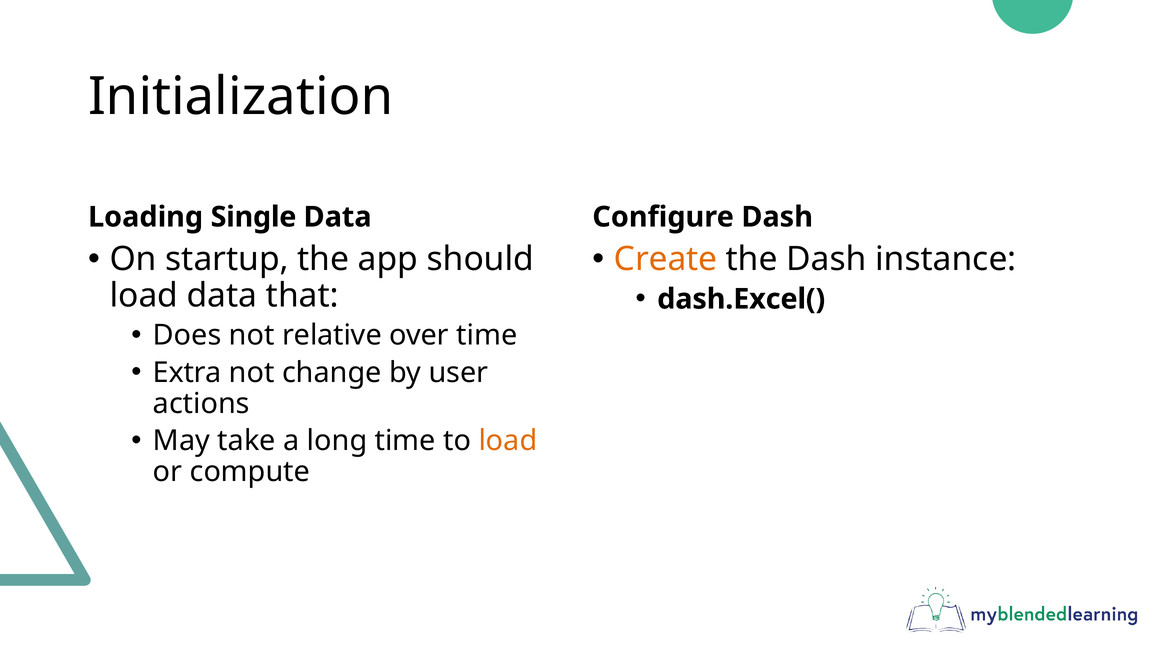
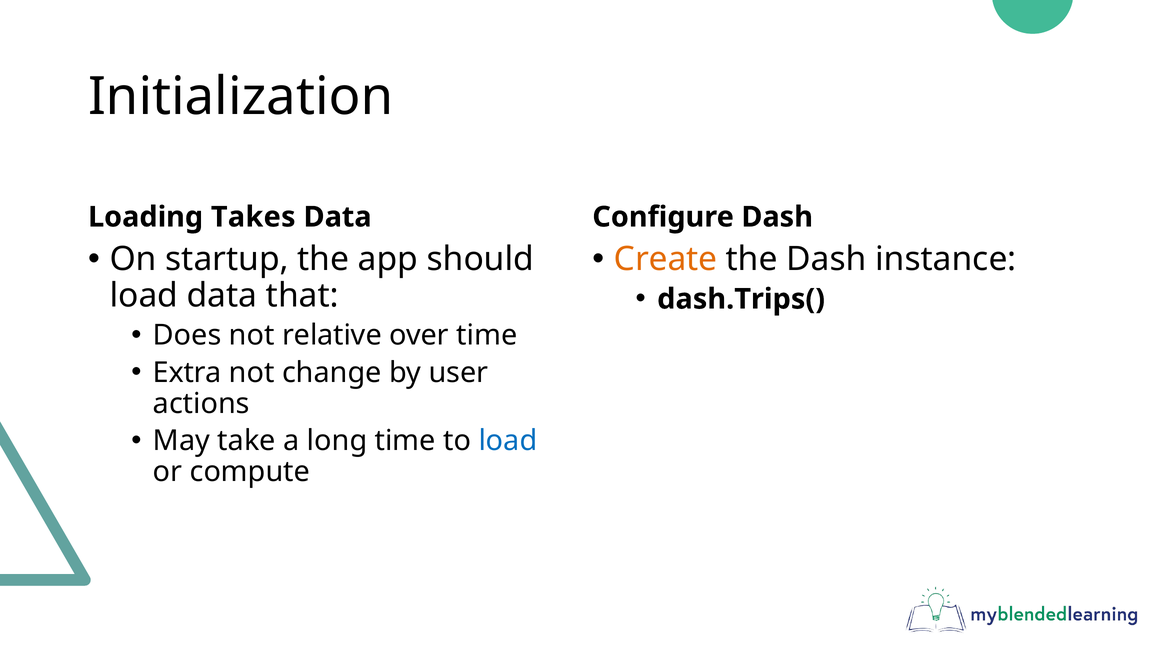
Single: Single -> Takes (253, 217)
dash.Excel(: dash.Excel( -> dash.Trips( (741, 299)
load colour: orange -> blue (508, 440)
